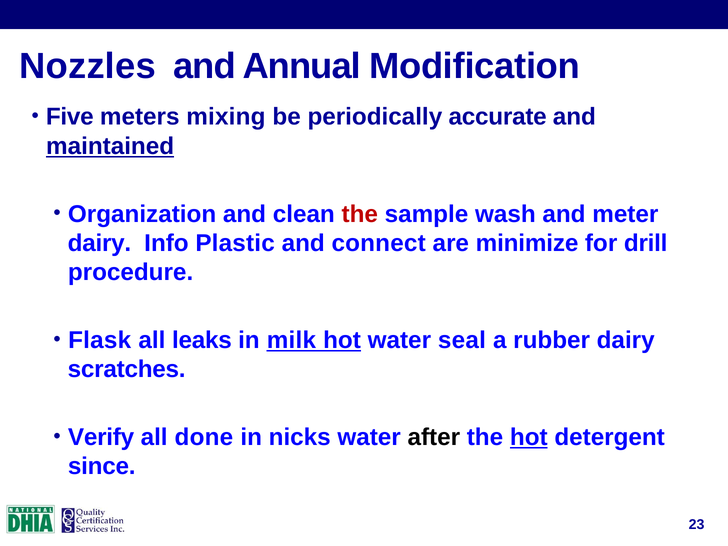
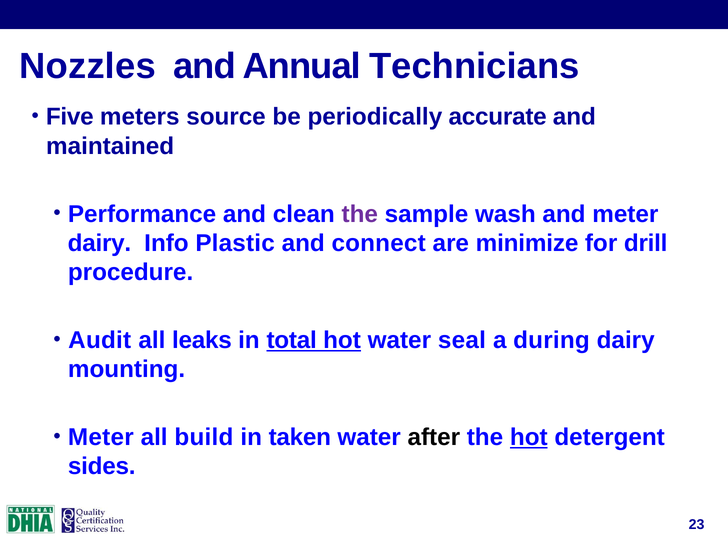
Modification: Modification -> Technicians (474, 66)
mixing: mixing -> source (226, 117)
maintained underline: present -> none (110, 146)
Organization: Organization -> Performance (142, 214)
the colour: red -> purple (360, 214)
Flask: Flask -> Audit (100, 340)
milk: milk -> total (292, 340)
rubber: rubber -> during (551, 340)
scratches: scratches -> mounting (127, 369)
Verify: Verify -> Meter (101, 437)
done: done -> build (204, 437)
nicks: nicks -> taken (300, 437)
since: since -> sides (102, 466)
